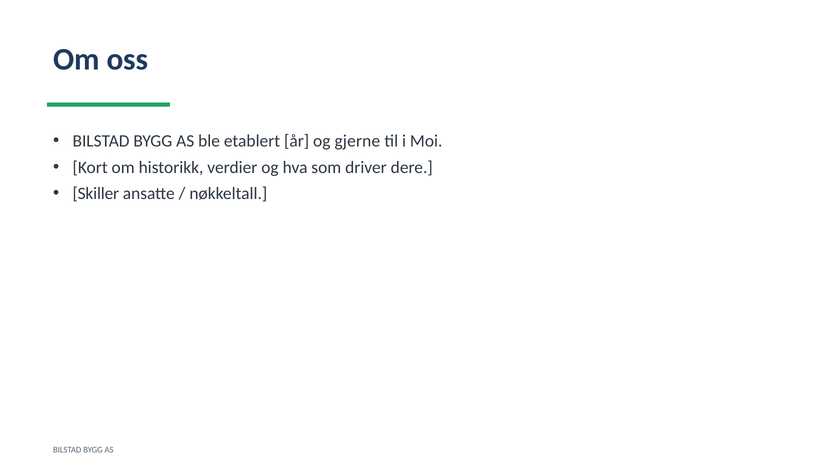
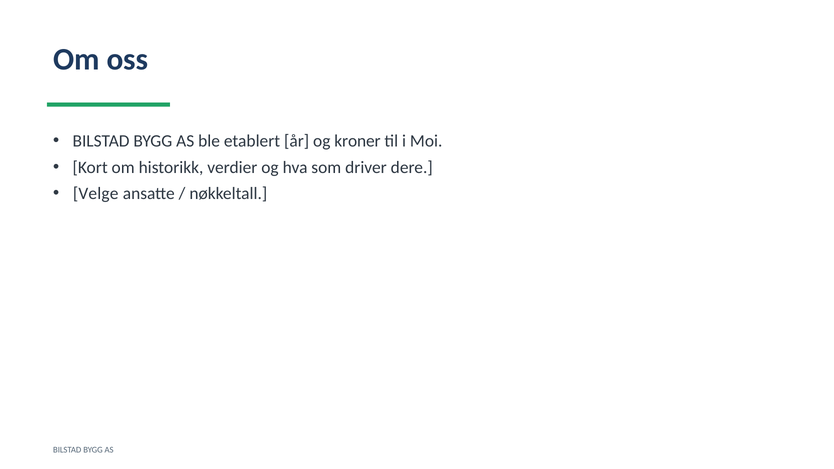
gjerne: gjerne -> kroner (358, 141)
Skiller: Skiller -> Velge (96, 193)
